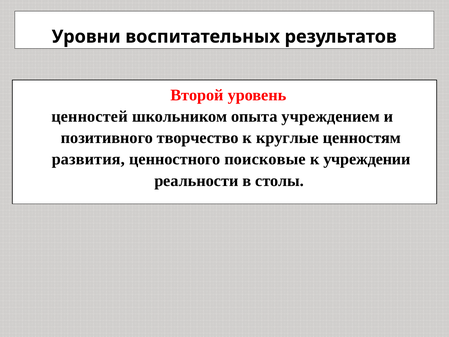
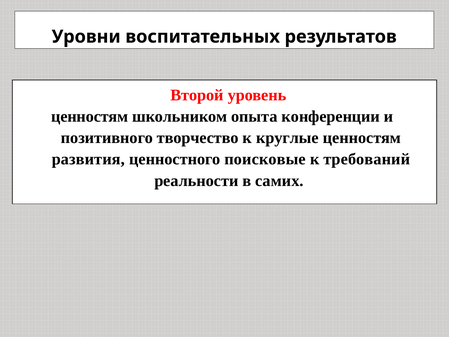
ценностей: ценностей -> ценностям (90, 116)
учреждением: учреждением -> конференции (331, 116)
учреждении: учреждении -> требований (367, 159)
столы: столы -> самих (280, 181)
